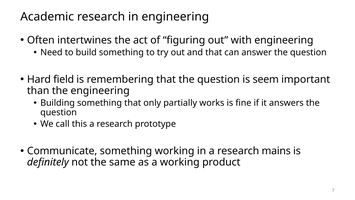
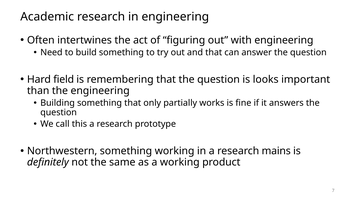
seem: seem -> looks (266, 79)
Communicate: Communicate -> Northwestern (62, 151)
